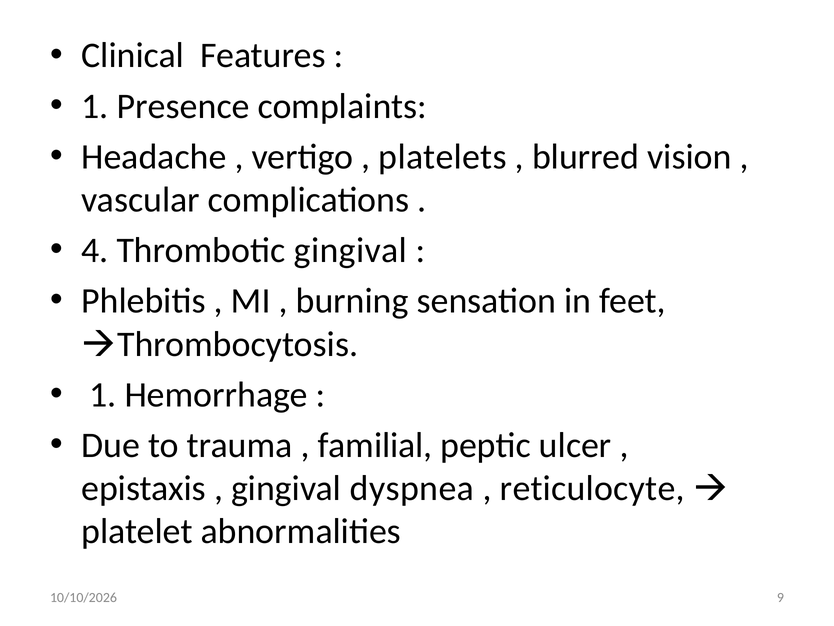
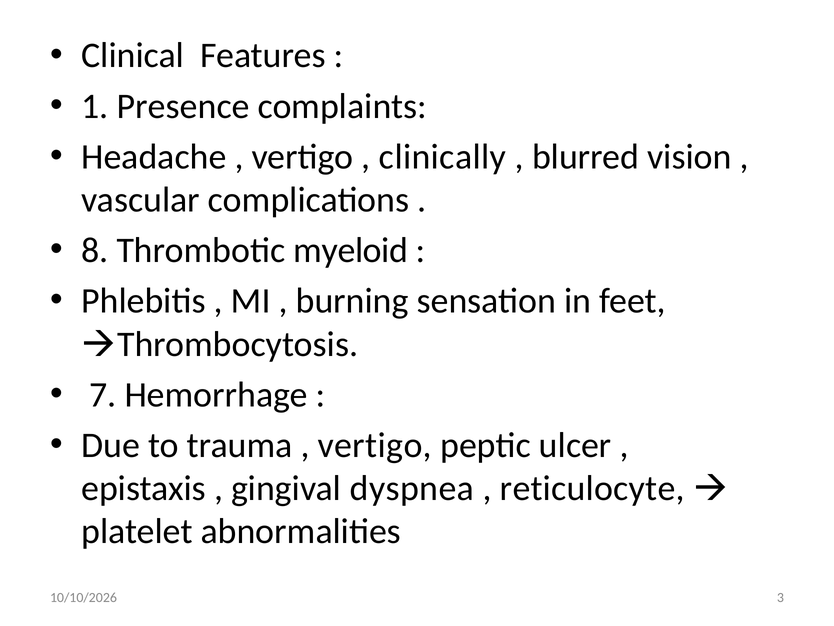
platelets: platelets -> clinically (442, 157)
4: 4 -> 8 (95, 250)
Thrombotic gingival: gingival -> myeloid (351, 250)
1: 1 -> 7 (103, 394)
familial: familial -> vertigo (375, 445)
9: 9 -> 3 (781, 597)
